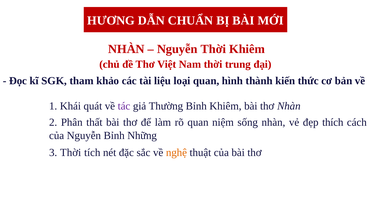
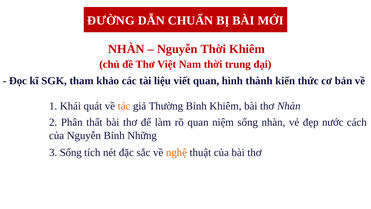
HƯƠNG: HƯƠNG -> ĐƯỜNG (111, 21)
loại: loại -> viết (182, 81)
tác colour: purple -> orange (124, 106)
thích: thích -> nước (333, 122)
3 Thời: Thời -> Sống (71, 152)
